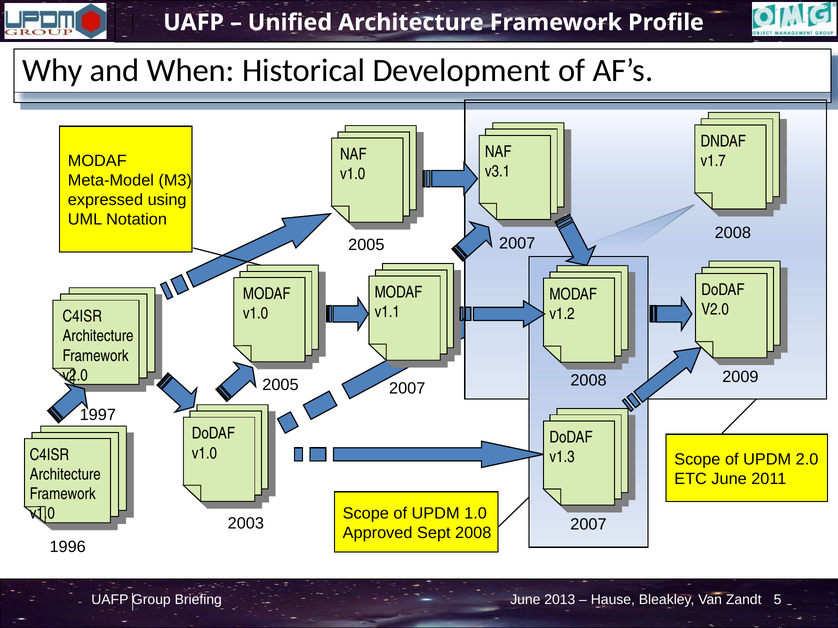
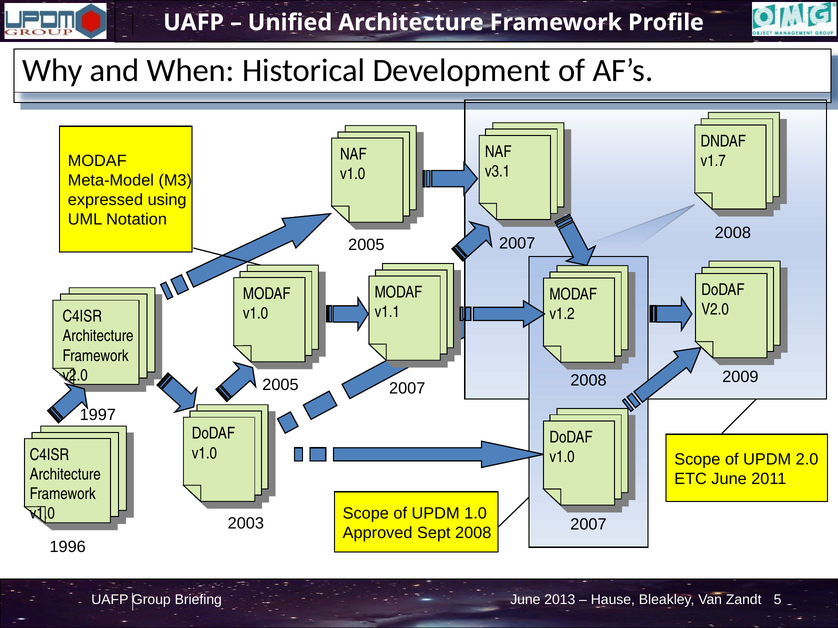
v1.3: v1.3 -> v1.0 (562, 457)
